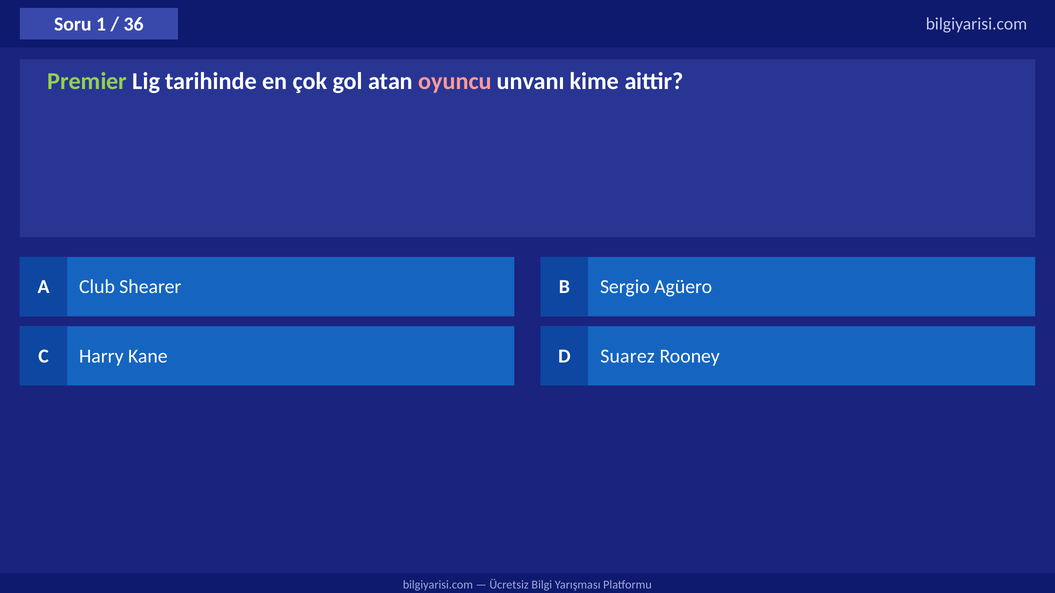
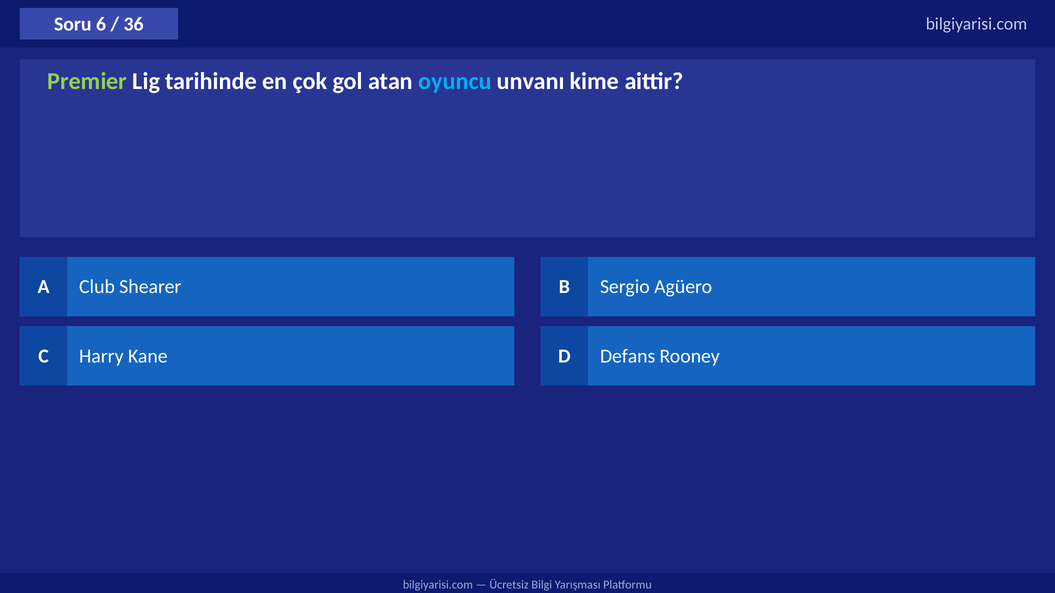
1: 1 -> 6 (101, 24)
oyuncu colour: pink -> light blue (455, 81)
Suarez: Suarez -> Defans (628, 356)
